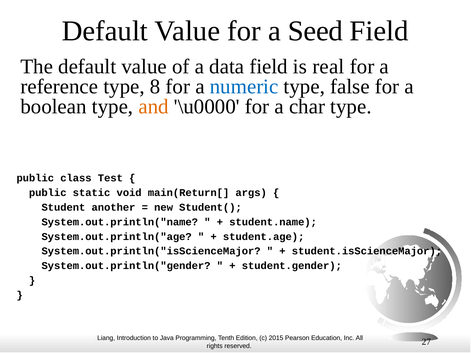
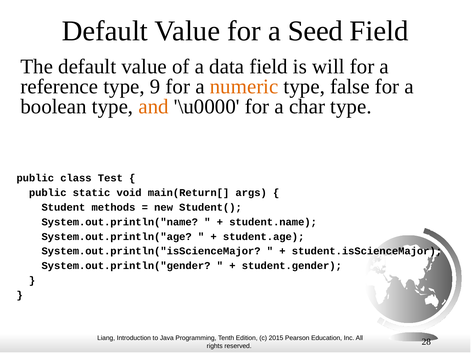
real: real -> will (328, 66)
8: 8 -> 9 (155, 87)
numeric colour: blue -> orange (244, 87)
another: another -> methods (113, 207)
27: 27 -> 28 (426, 342)
